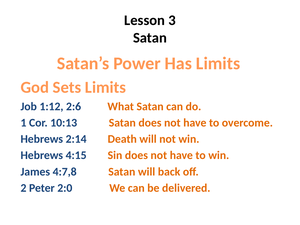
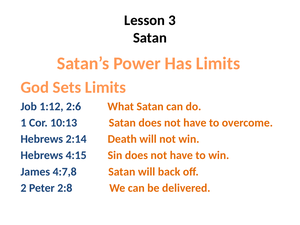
2:0: 2:0 -> 2:8 (65, 188)
